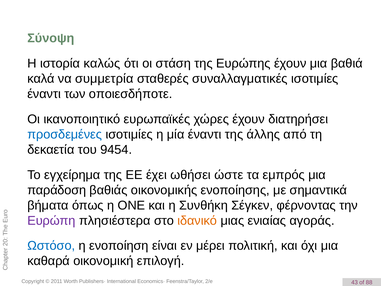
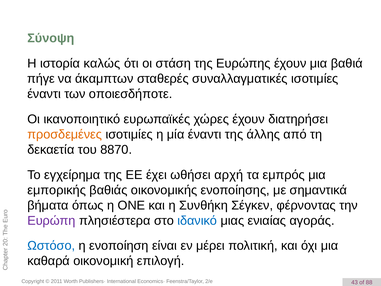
καλά: καλά -> πήγε (41, 79)
συμμετρία: συμμετρία -> άκαμπτων (104, 79)
προσδεμένες colour: blue -> orange (65, 134)
9454: 9454 -> 8870 (116, 149)
ώστε: ώστε -> αρχή (229, 175)
παράδοση: παράδοση -> εμπορικής (57, 190)
ιδανικό colour: orange -> blue (197, 220)
